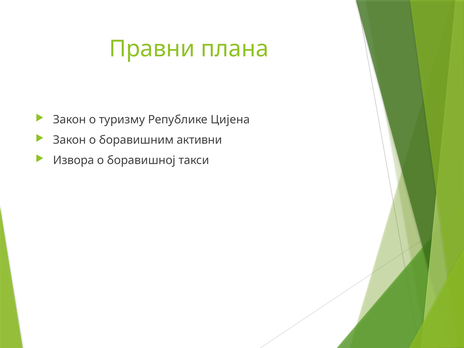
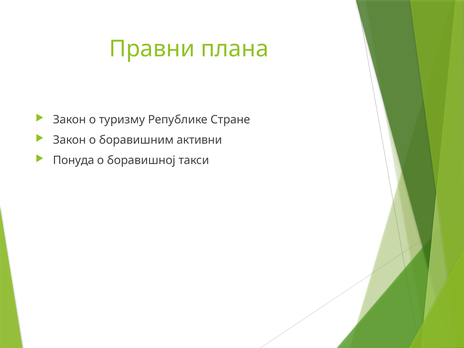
Цијена: Цијена -> Стране (230, 120)
Извора: Извора -> Понуда (74, 160)
